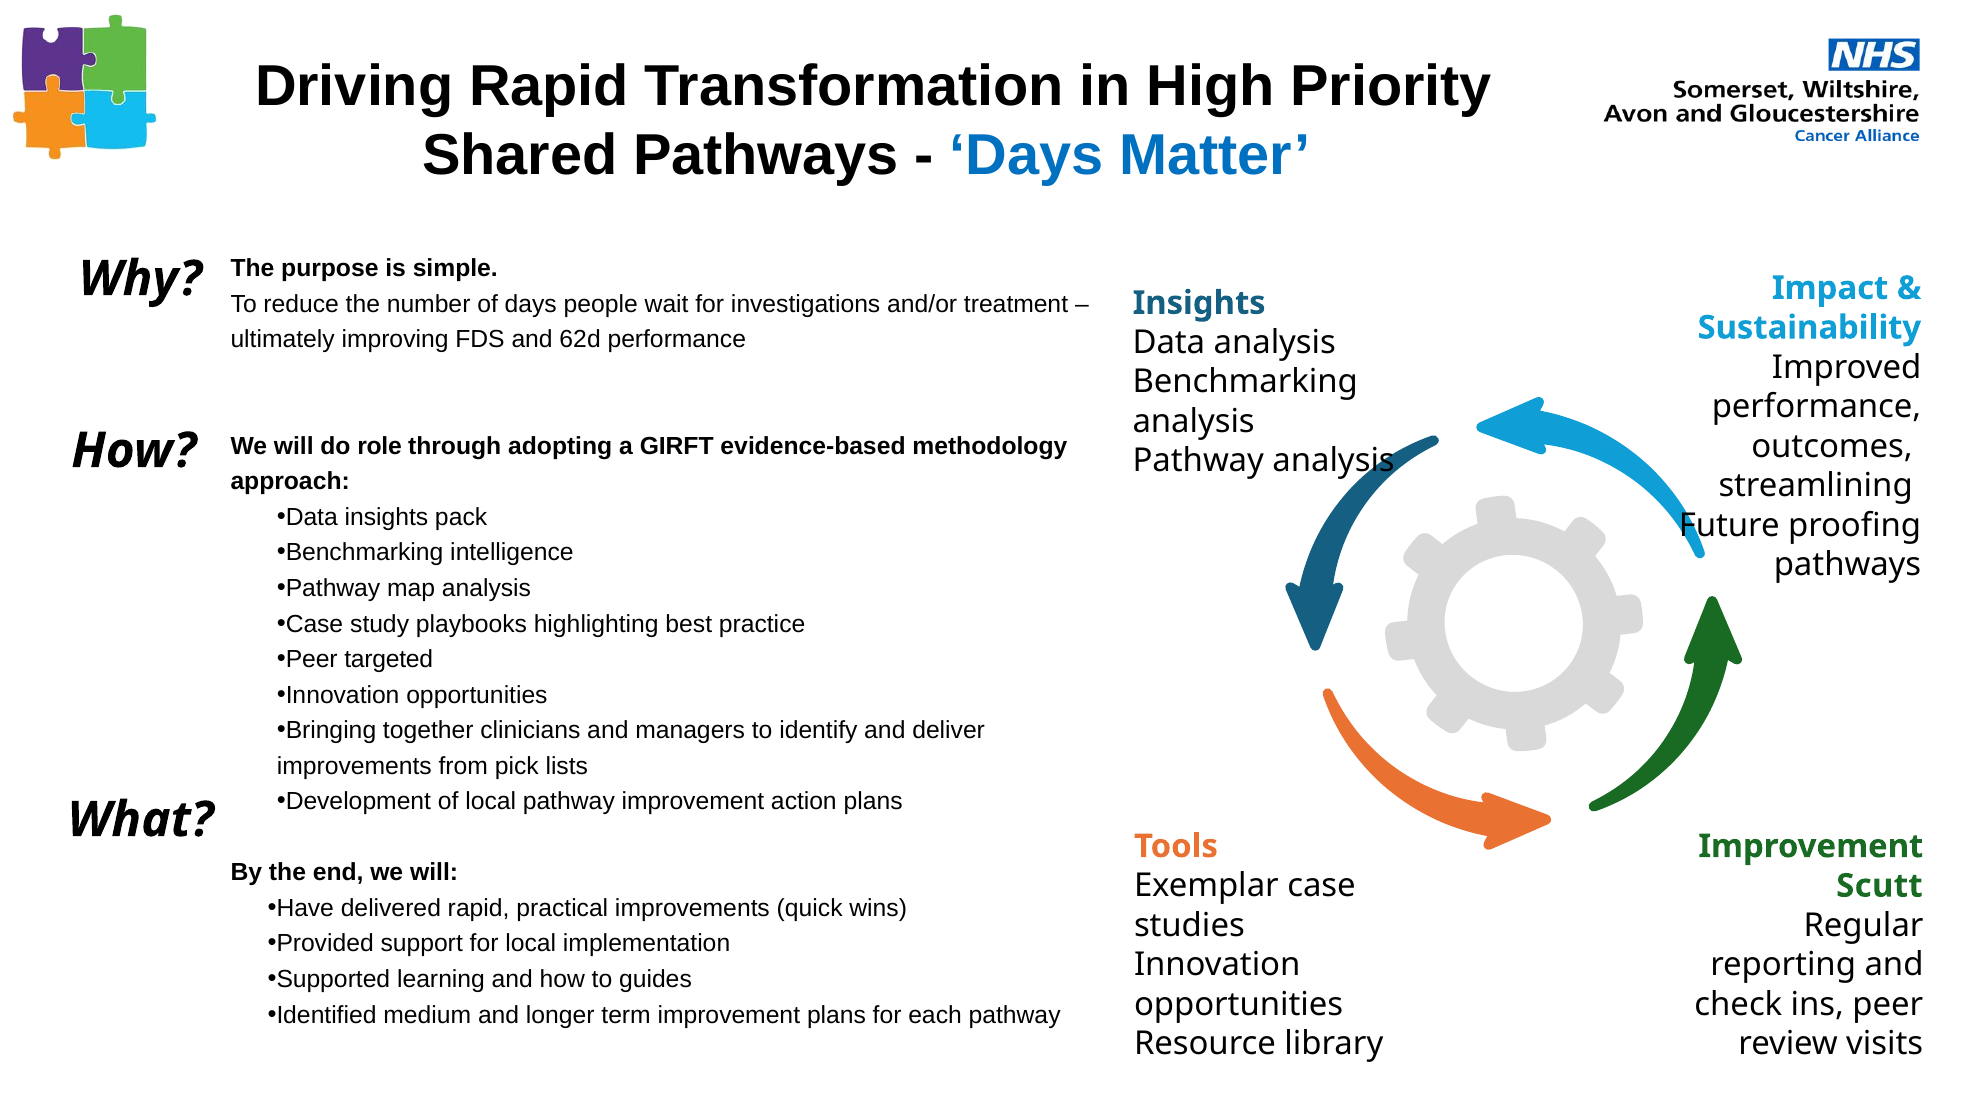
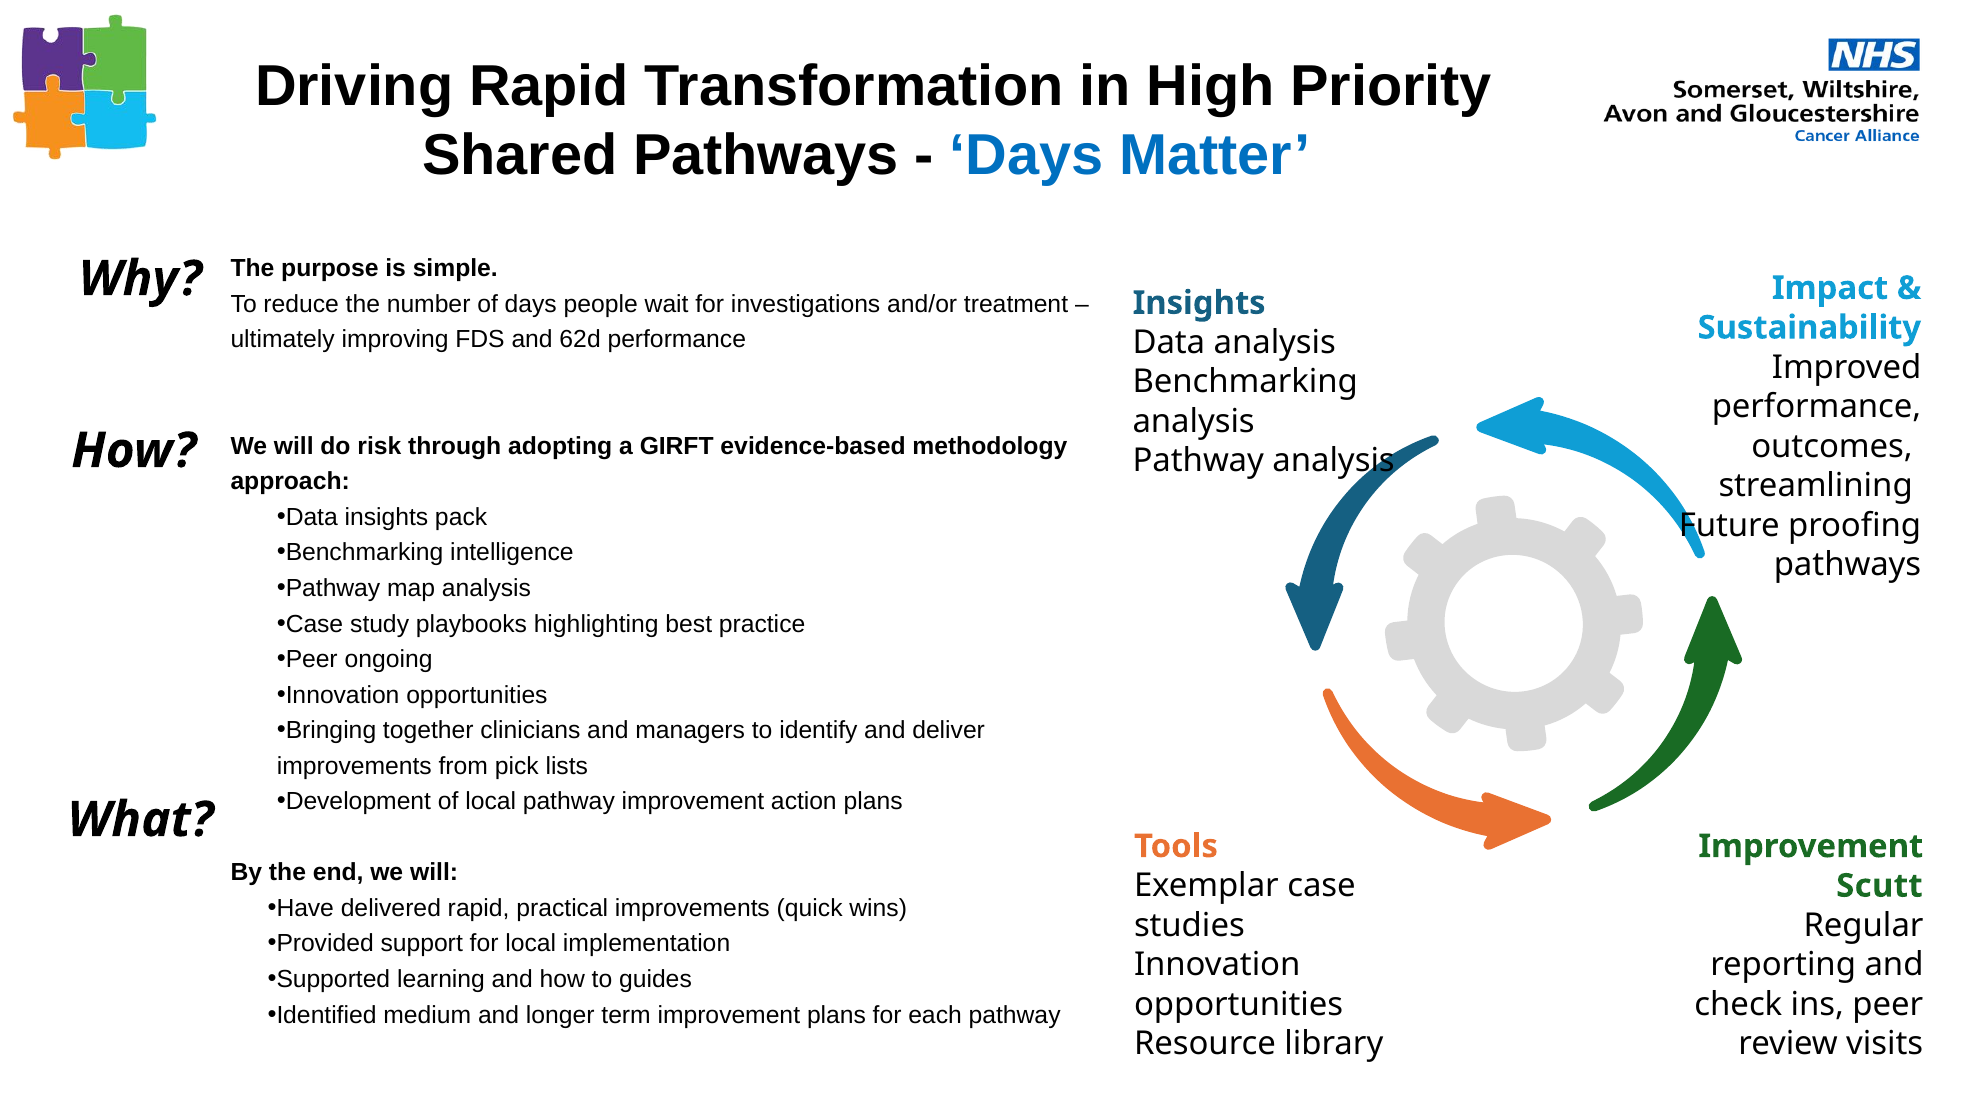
role: role -> risk (379, 446)
targeted: targeted -> ongoing (389, 659)
